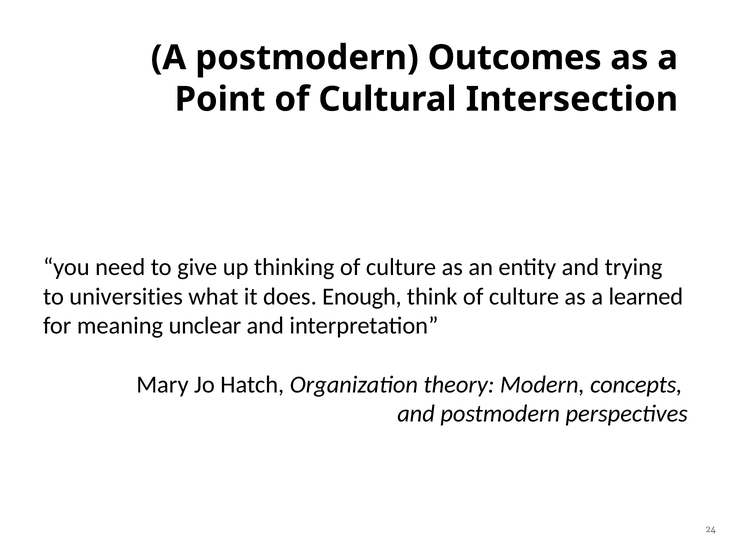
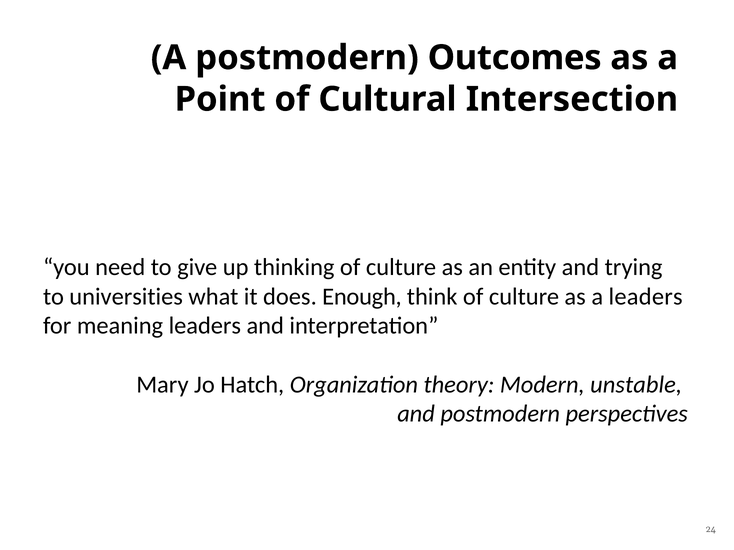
a learned: learned -> leaders (646, 297)
meaning unclear: unclear -> leaders (205, 326)
concepts: concepts -> unstable (636, 385)
